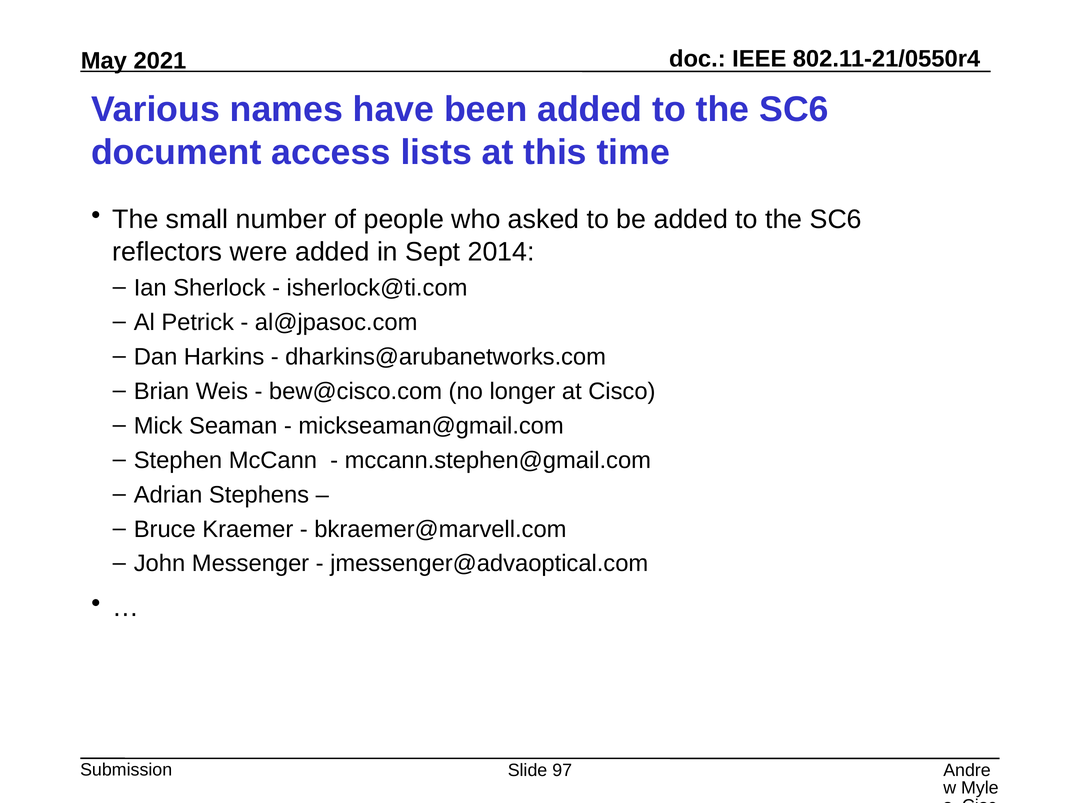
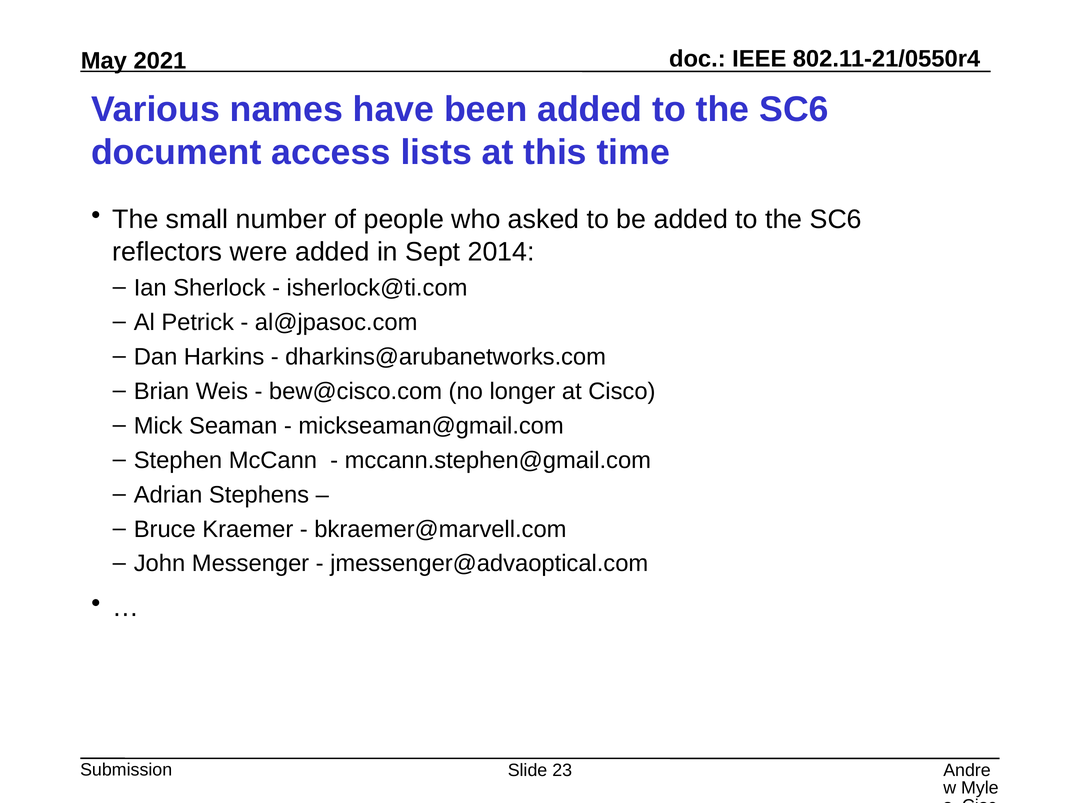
97: 97 -> 23 (562, 770)
